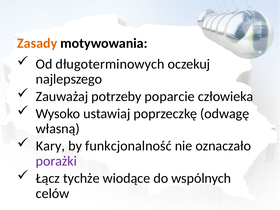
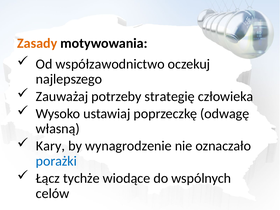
długoterminowych: długoterminowych -> współzawodnictwo (110, 64)
poparcie: poparcie -> strategię (170, 96)
funkcjonalność: funkcjonalność -> wynagrodzenie (128, 146)
porażki colour: purple -> blue (56, 161)
